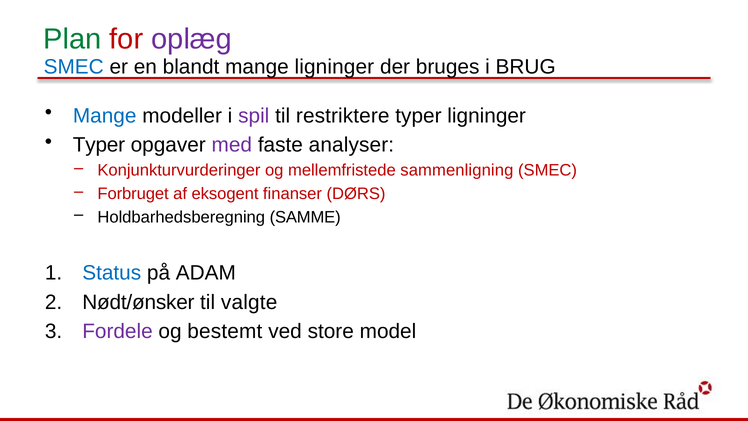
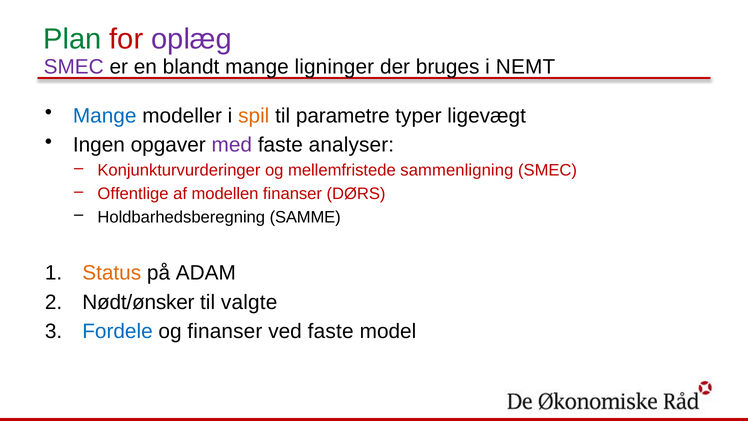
SMEC colour: blue -> purple (74, 67)
BRUG: BRUG -> NEMT (526, 67)
spil colour: purple -> orange (254, 116)
restriktere: restriktere -> parametre (343, 116)
typer ligninger: ligninger -> ligevægt (487, 116)
Typer: Typer -> Ingen (99, 145)
Forbruget: Forbruget -> Offentlige (133, 194)
eksogent: eksogent -> modellen (225, 194)
Status colour: blue -> orange (112, 273)
Fordele colour: purple -> blue (118, 331)
og bestemt: bestemt -> finanser (225, 331)
ved store: store -> faste (331, 331)
